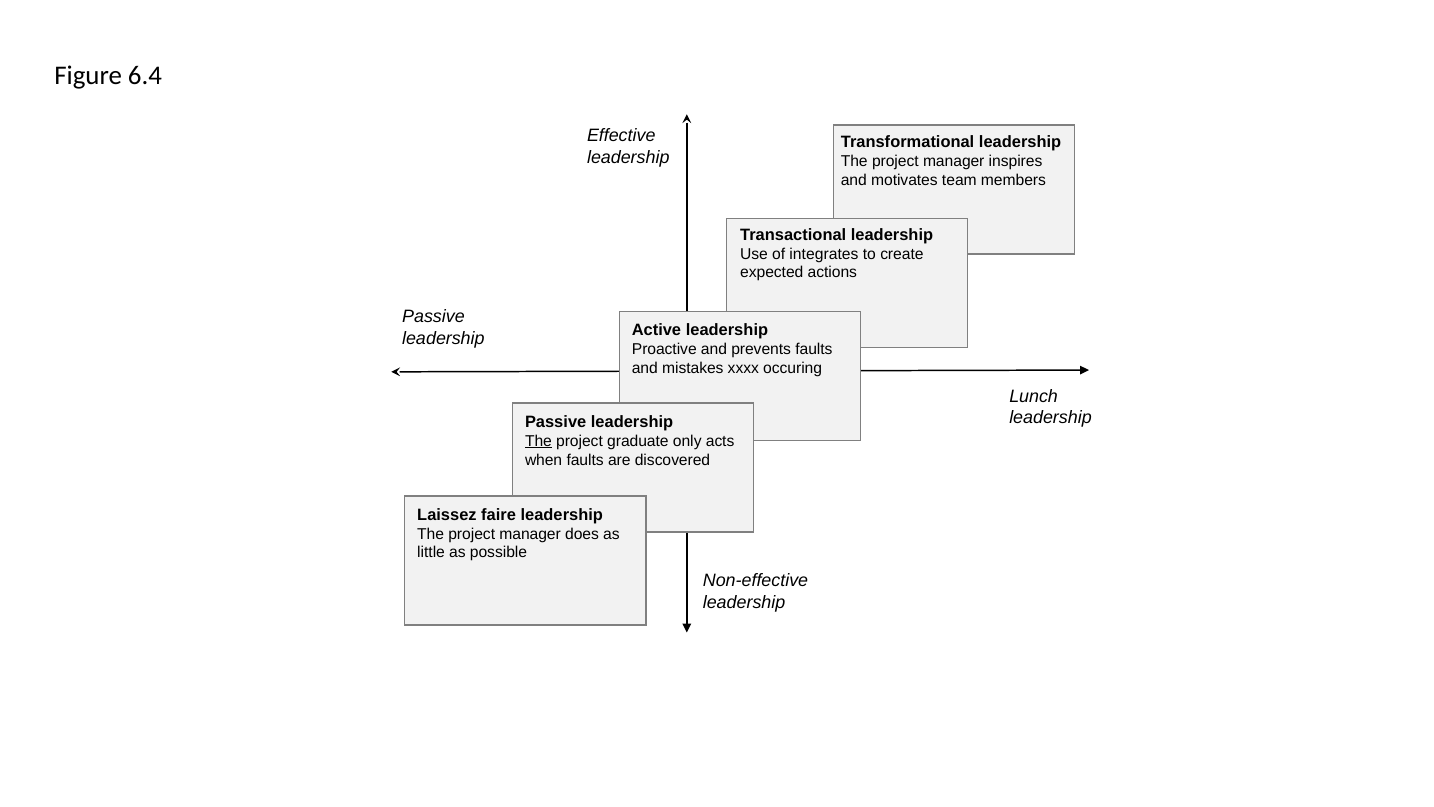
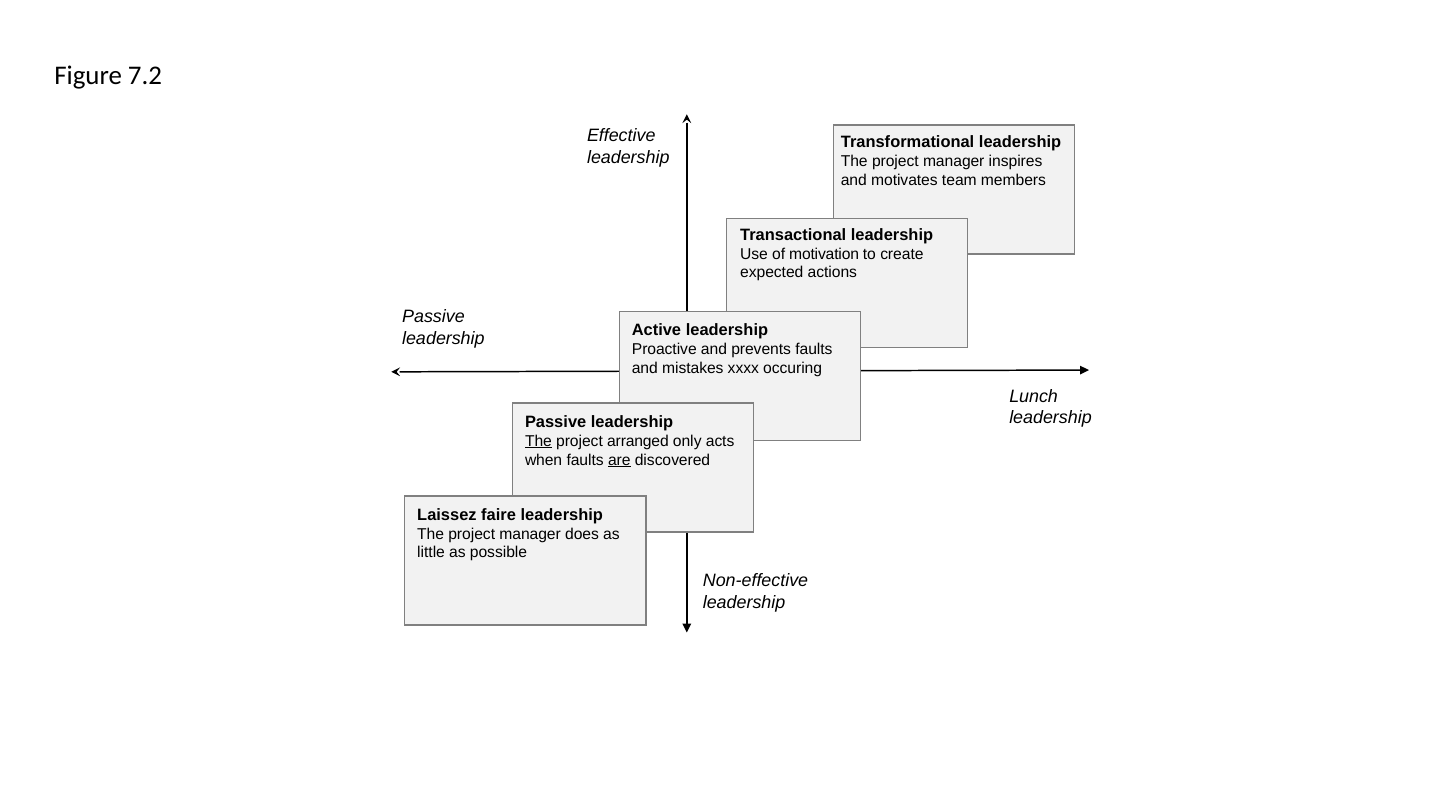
6.4: 6.4 -> 7.2 (145, 75)
integrates: integrates -> motivation (824, 254)
graduate: graduate -> arranged (638, 441)
are underline: none -> present (619, 460)
